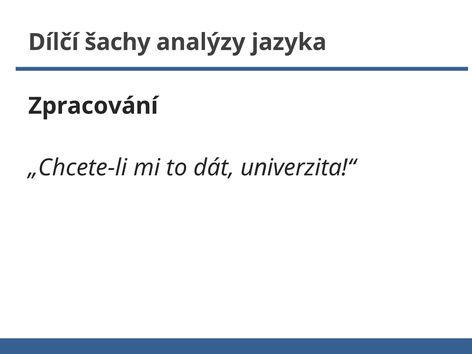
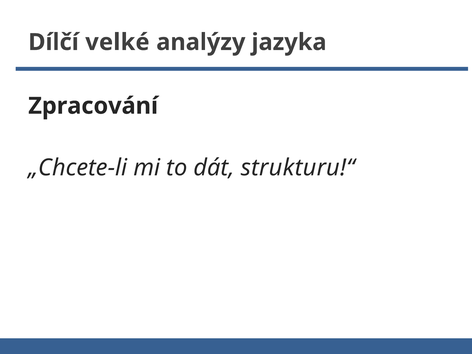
šachy: šachy -> velké (117, 42)
univerzita!“: univerzita!“ -> strukturu!“ (298, 168)
